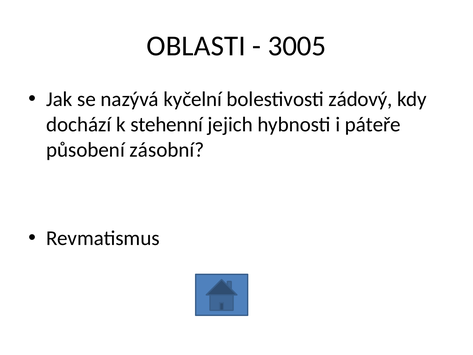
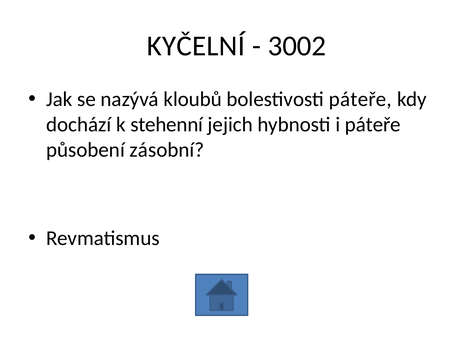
OBLASTI: OBLASTI -> KYČELNÍ (196, 46)
3005: 3005 -> 3002 (297, 46)
kyčelní: kyčelní -> kloubů (193, 99)
bolestivosti zádový: zádový -> páteře (360, 99)
